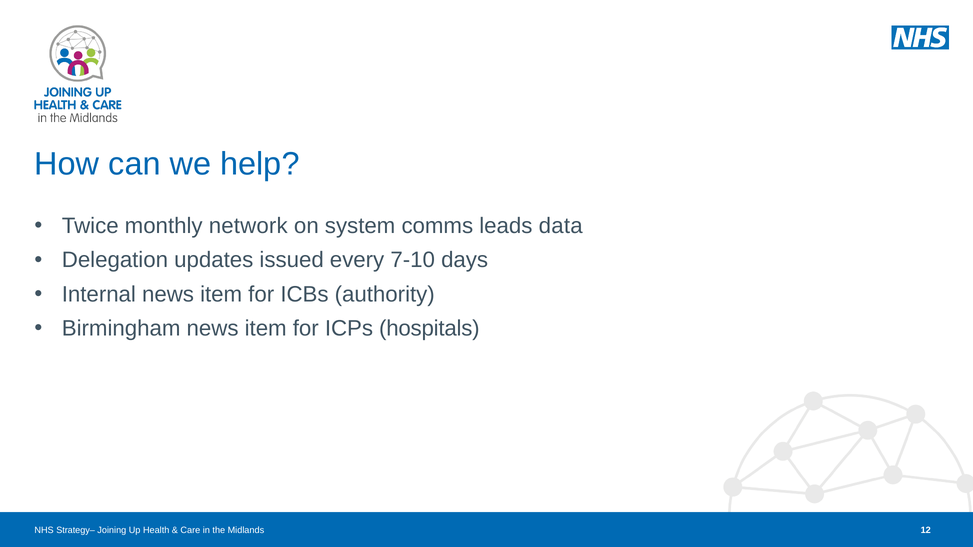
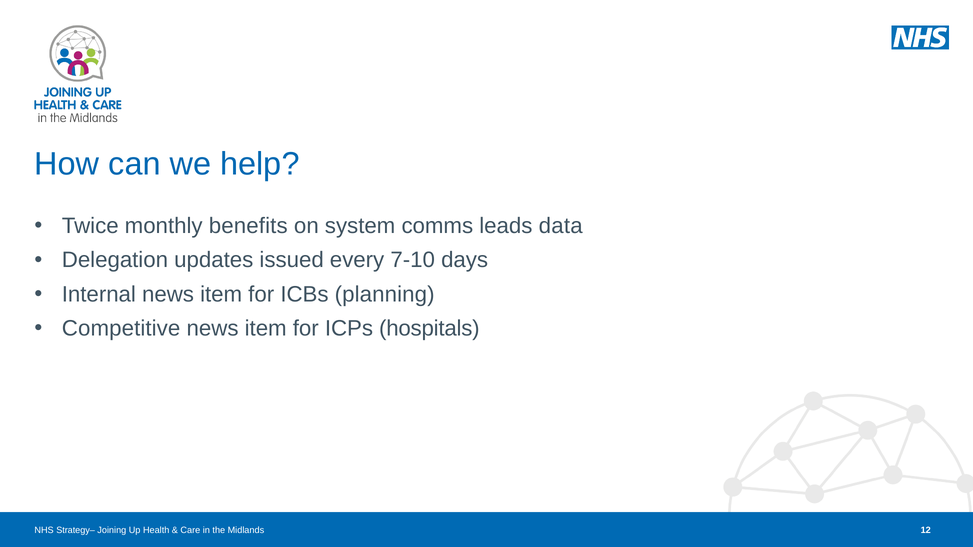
network: network -> benefits (248, 226)
authority: authority -> planning (385, 294)
Birmingham: Birmingham -> Competitive (121, 329)
